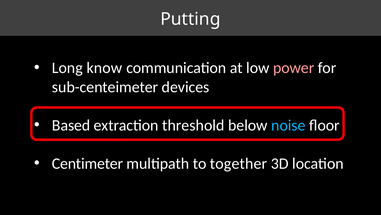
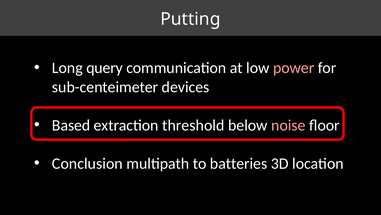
know: know -> query (105, 68)
noise colour: light blue -> pink (288, 125)
Centimeter: Centimeter -> Conclusion (87, 163)
together: together -> batteries (239, 163)
